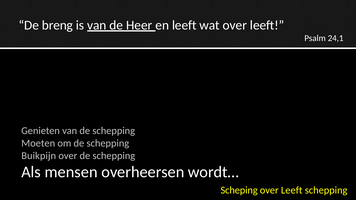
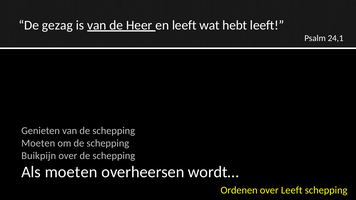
breng: breng -> gezag (57, 25)
wat over: over -> hebt (235, 25)
Als mensen: mensen -> moeten (71, 172)
Scheping: Scheping -> Ordenen (239, 191)
